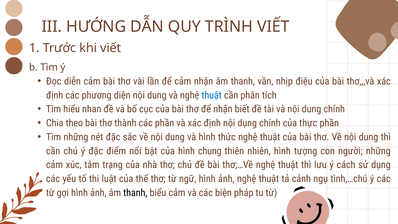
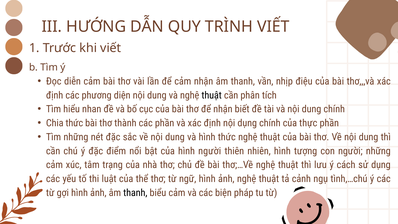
thuật colour: blue -> black (212, 95)
Chia theo: theo -> thức (74, 123)
hình chung: chung -> người (210, 151)
